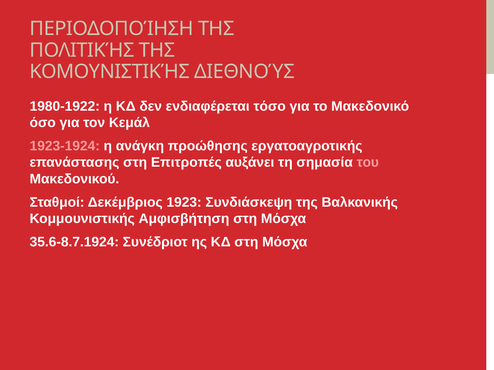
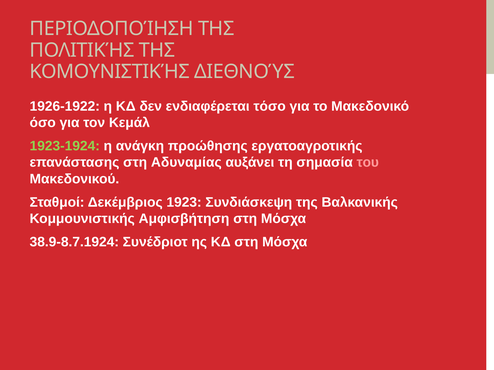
1980-1922: 1980-1922 -> 1926-1922 (65, 106)
1923-1924 colour: pink -> light green (65, 146)
Επιτροπές: Επιτροπές -> Αδυναμίας (186, 163)
35.6-8.7.1924: 35.6-8.7.1924 -> 38.9-8.7.1924 (74, 242)
